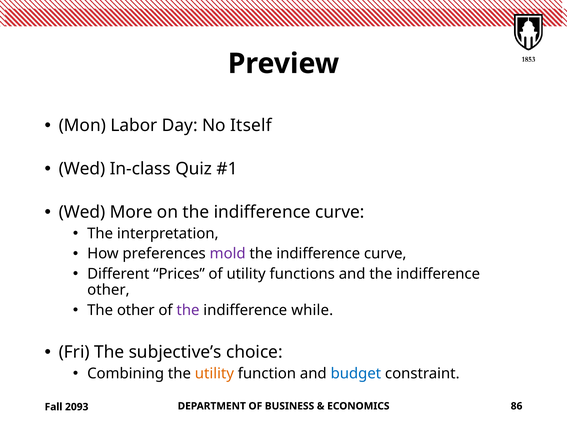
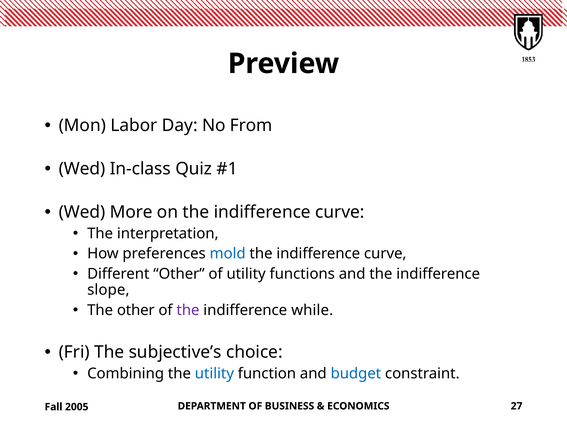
Itself: Itself -> From (251, 125)
mold colour: purple -> blue (228, 253)
Different Prices: Prices -> Other (179, 273)
other: other -> slope (108, 290)
utility colour: orange -> blue (214, 373)
86: 86 -> 27 (517, 405)
2093: 2093 -> 2005 (77, 406)
